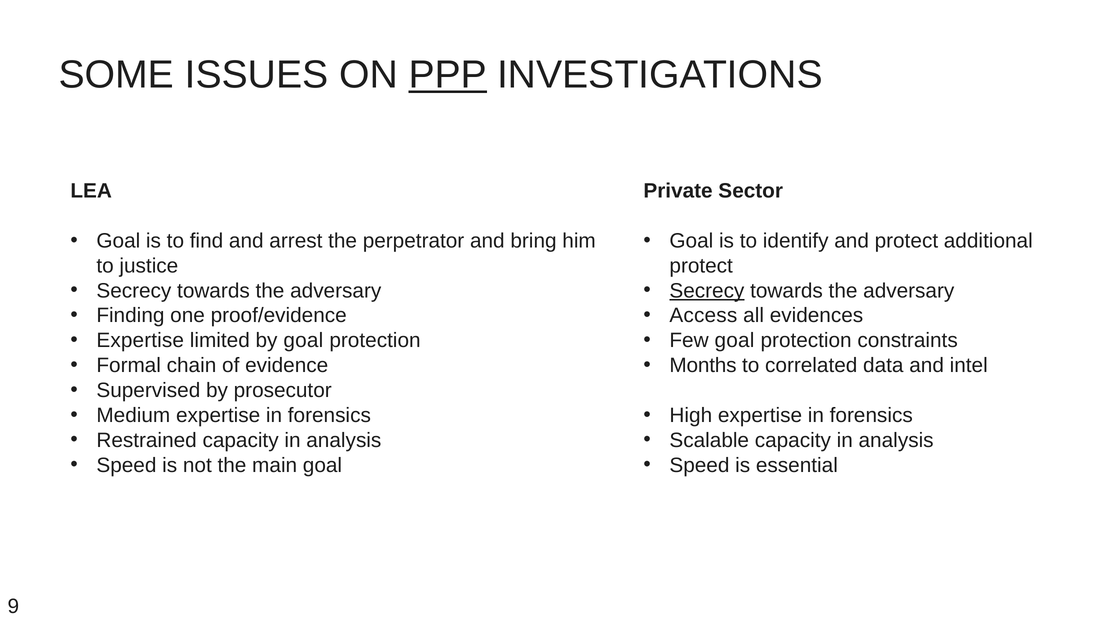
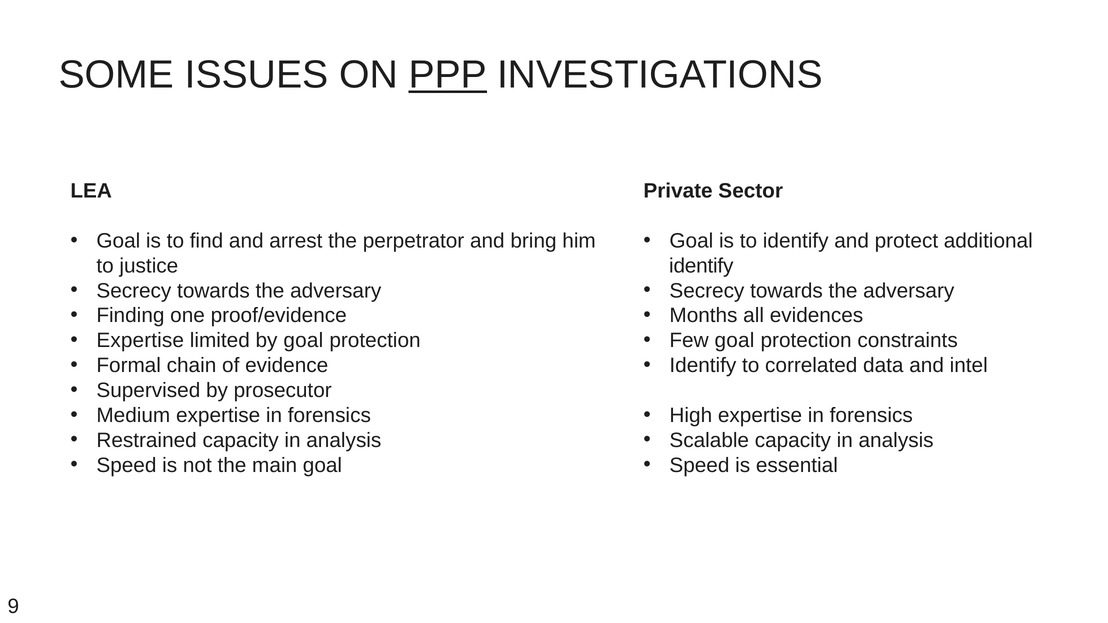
protect: protect -> identify (701, 266)
Secrecy underline: present -> none (707, 291)
Access: Access -> Months (703, 316)
Months: Months -> Identify (703, 366)
